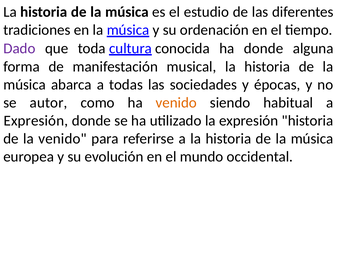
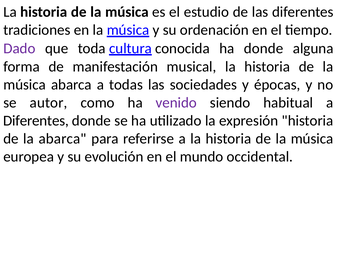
venido colour: orange -> purple (176, 103)
Expresión: Expresión -> Diferentes (36, 121)
la venido: venido -> abarca (63, 139)
